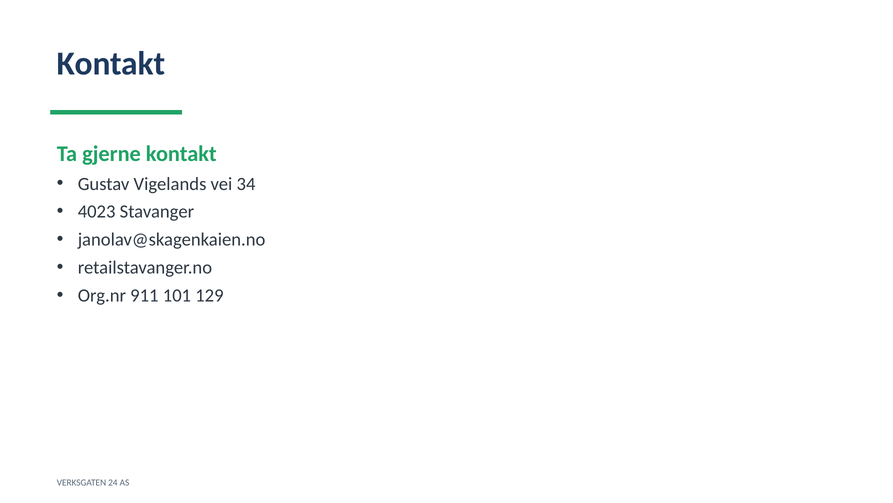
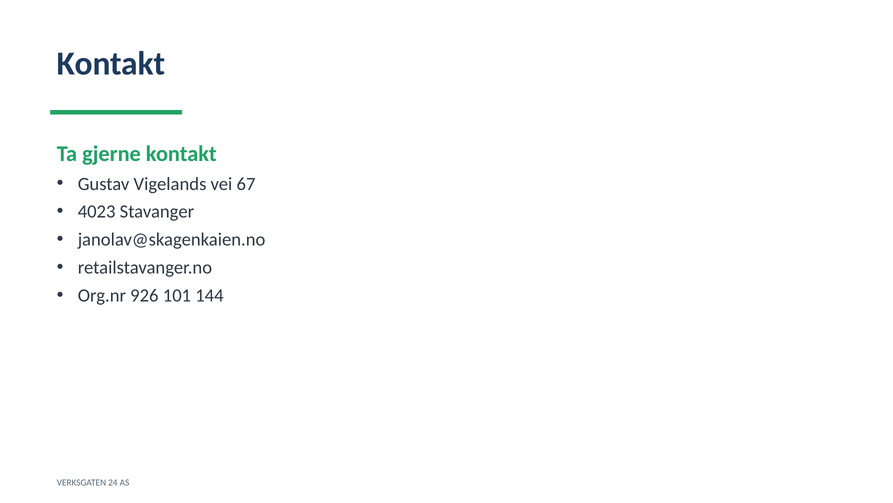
34: 34 -> 67 (246, 184)
911: 911 -> 926 (144, 295)
129: 129 -> 144 (209, 295)
